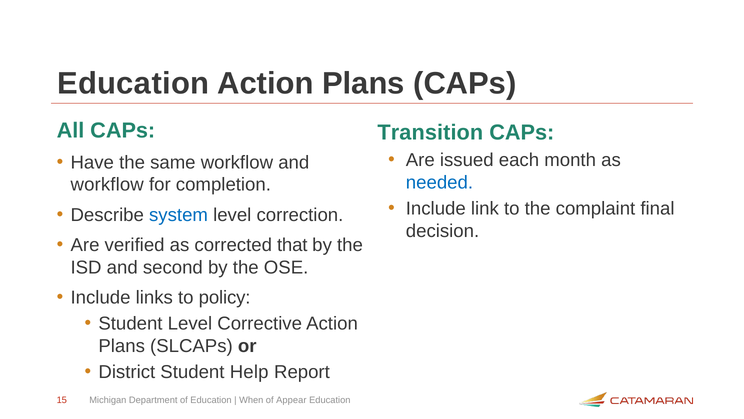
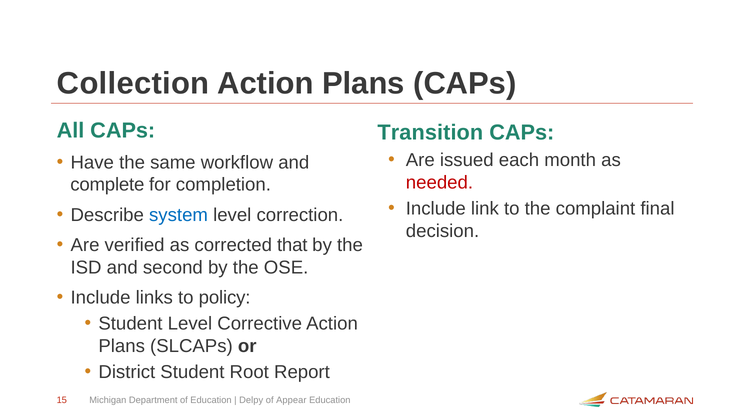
Education: Education -> Collection (133, 83)
needed colour: blue -> red (439, 182)
workflow: workflow -> complete (107, 185)
Help: Help -> Root (249, 372)
When: When -> Delpy (251, 400)
